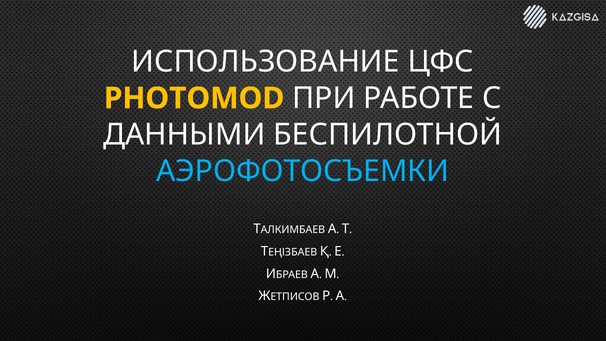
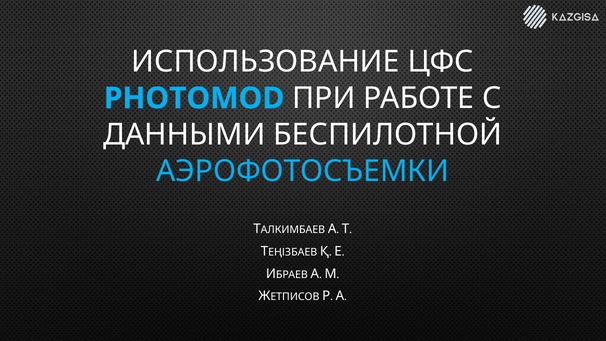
PHOTOMOD colour: yellow -> light blue (194, 98)
